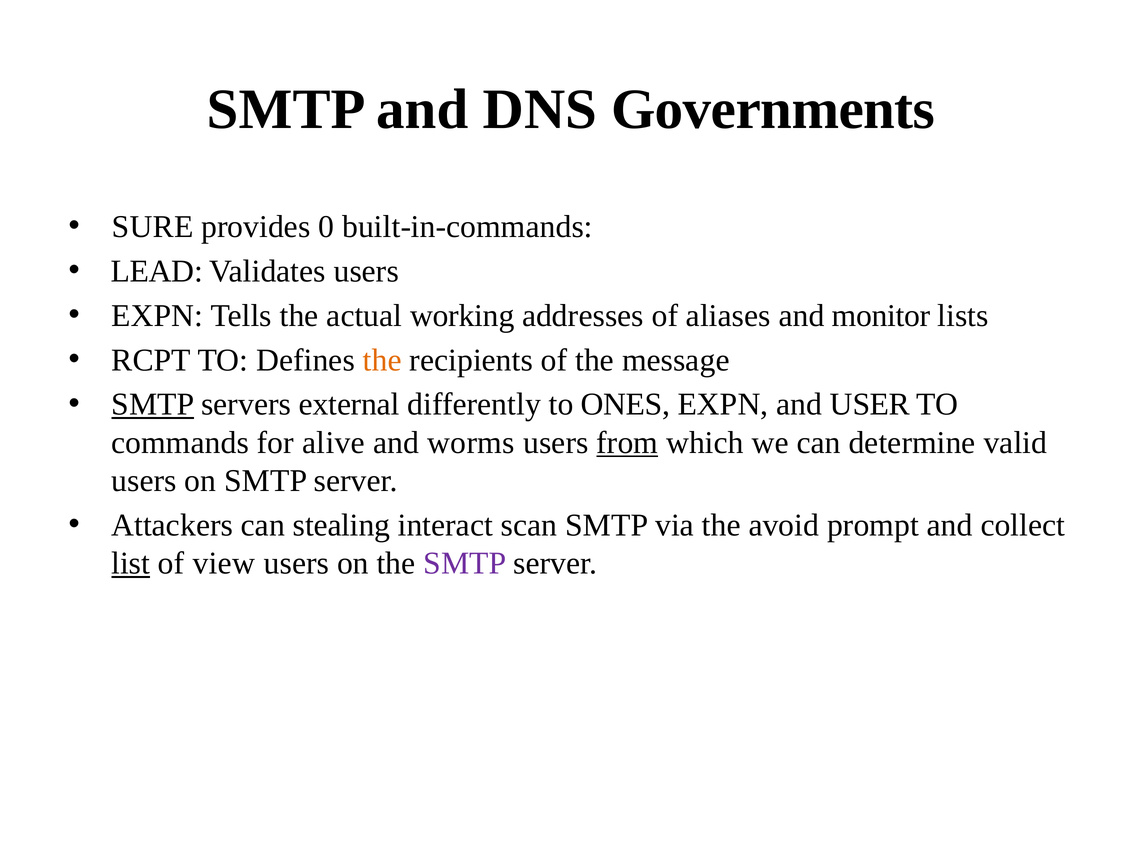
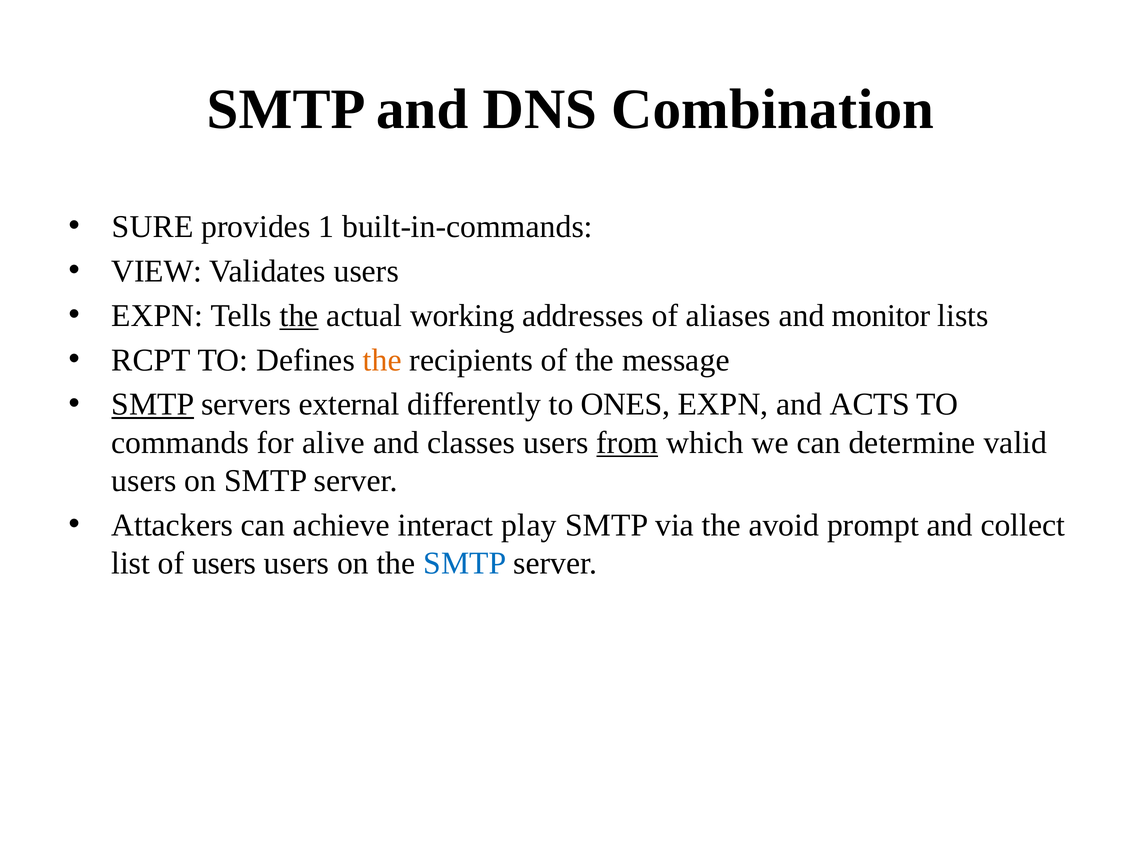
Governments: Governments -> Combination (773, 110)
0: 0 -> 1 (326, 227)
LEAD: LEAD -> VIEW (157, 271)
the underline: none -> present (299, 316)
USER: USER -> ACTS (870, 405)
worms: worms -> classes (471, 443)
stealing: stealing -> achieve (341, 525)
scan: scan -> play (529, 525)
list underline: present -> none (131, 564)
of view: view -> users (224, 564)
SMTP colour: purple -> blue (465, 564)
